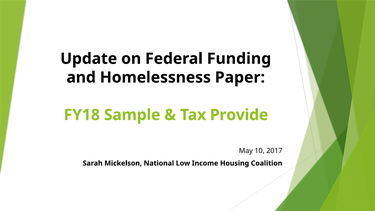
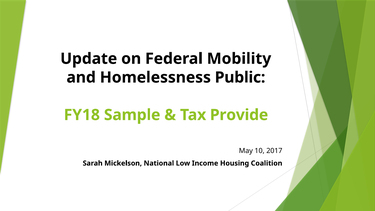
Funding: Funding -> Mobility (239, 59)
Paper: Paper -> Public (240, 77)
